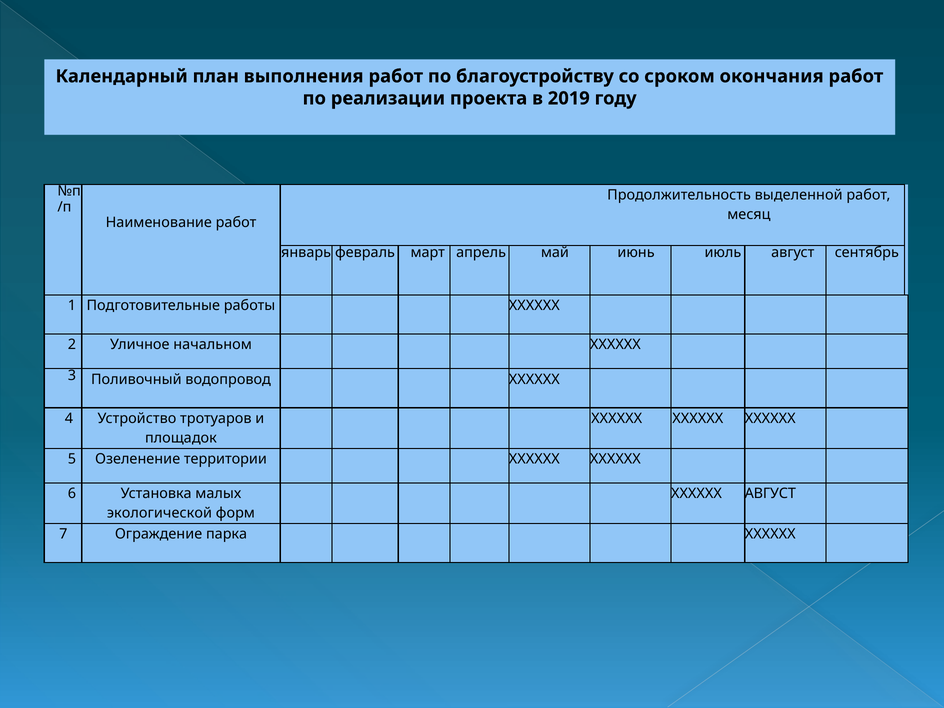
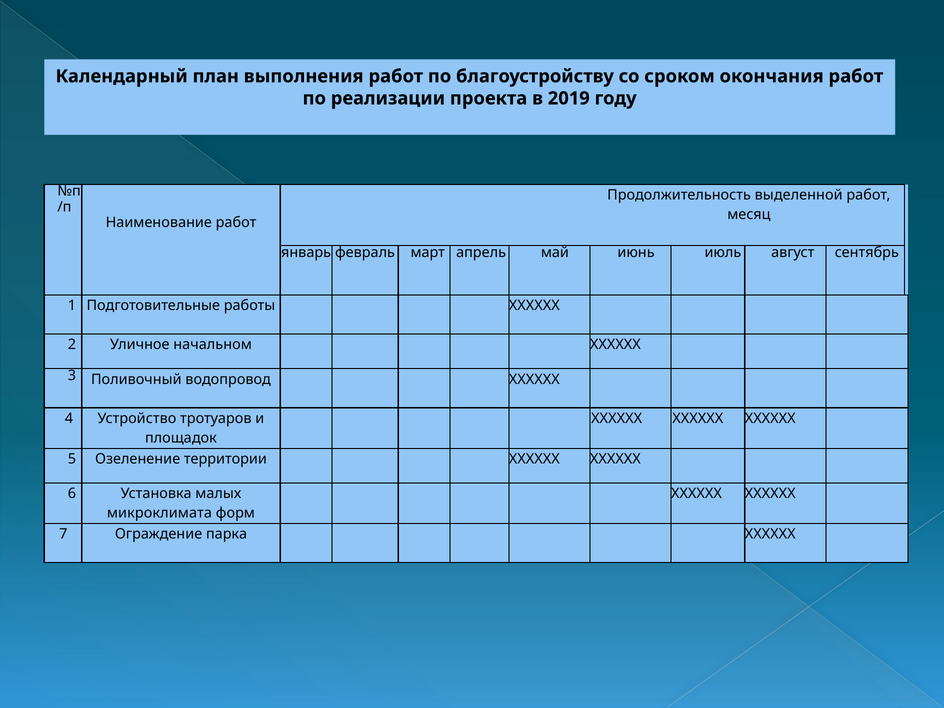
ХХХХХХ АВГУСТ: АВГУСТ -> XХХХХХ (770, 494)
экологической: экологической -> микроклимата (159, 513)
